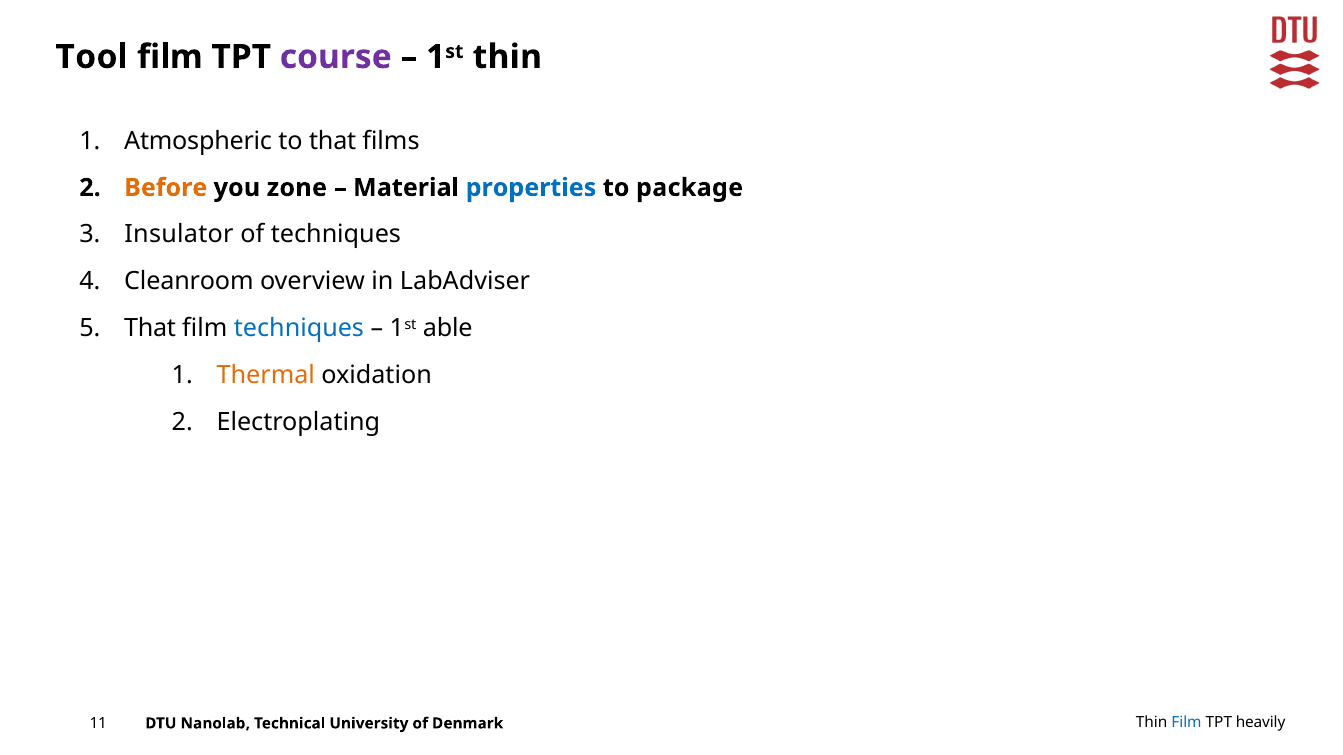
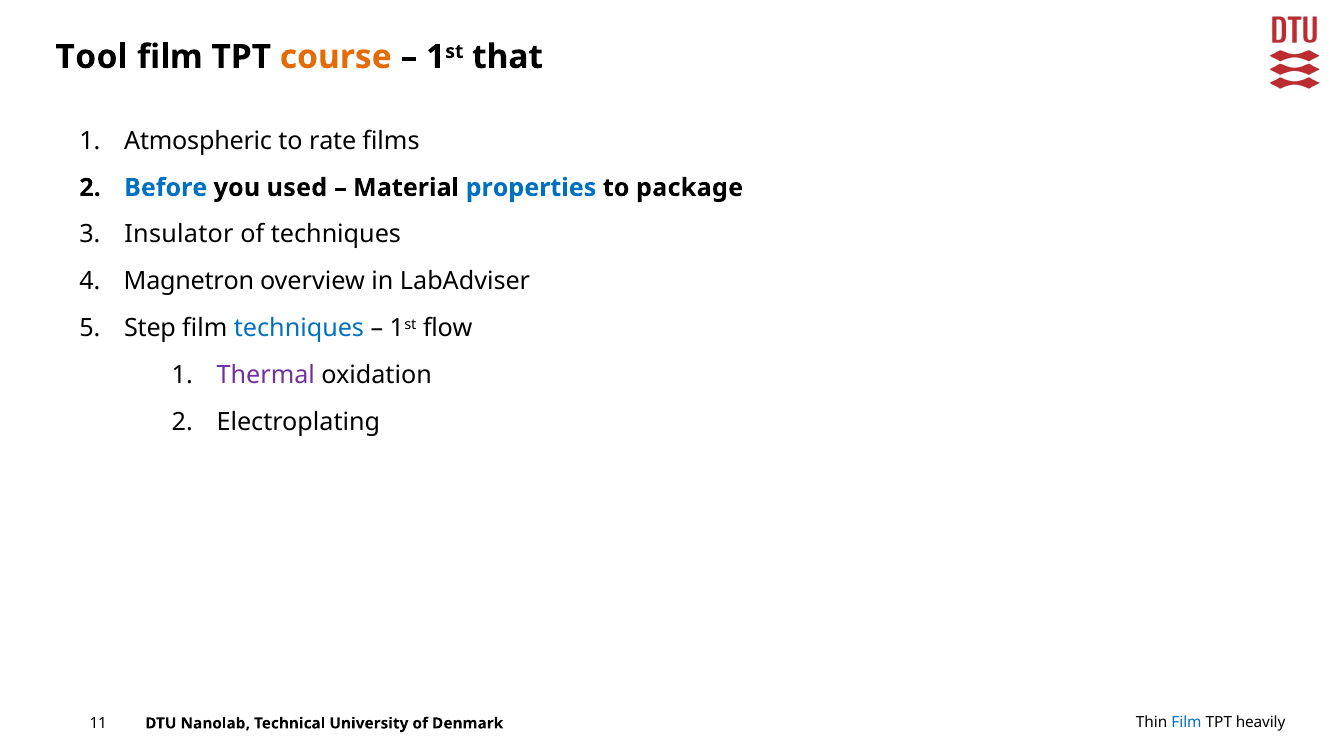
course colour: purple -> orange (336, 57)
thin: thin -> that (508, 57)
to that: that -> rate (333, 141)
Before colour: orange -> blue (166, 188)
zone: zone -> used (297, 188)
Cleanroom: Cleanroom -> Magnetron (189, 282)
That: That -> Step (150, 329)
able: able -> flow (448, 329)
Thermal colour: orange -> purple (266, 376)
